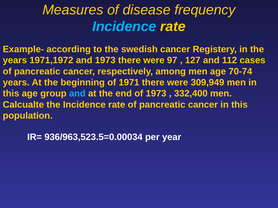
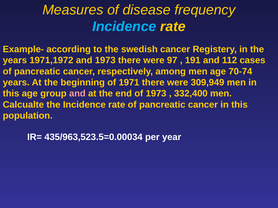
127: 127 -> 191 (193, 60)
and colour: light blue -> pink (77, 94)
936/963,523.5=0.00034: 936/963,523.5=0.00034 -> 435/963,523.5=0.00034 (94, 137)
